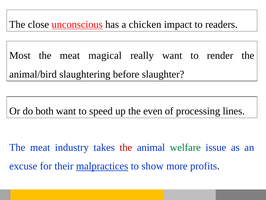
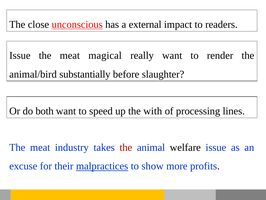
chicken: chicken -> external (145, 24)
Most: Most -> Issue (20, 55)
slaughtering: slaughtering -> substantially (85, 74)
even: even -> with (153, 111)
welfare colour: green -> black (185, 147)
